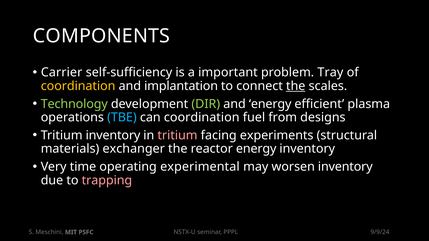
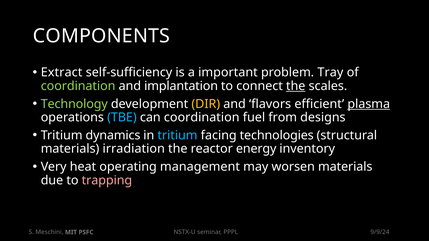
Carrier: Carrier -> Extract (62, 73)
coordination colour: yellow -> light green (78, 86)
DIR colour: light green -> yellow (206, 104)
and energy: energy -> flavors (270, 104)
plasma underline: none -> present (369, 104)
Tritium inventory: inventory -> dynamics (113, 136)
tritium colour: pink -> light blue (177, 136)
experiments: experiments -> technologies (277, 136)
exchanger: exchanger -> irradiation (134, 149)
time: time -> heat (83, 167)
experimental: experimental -> management (200, 167)
worsen inventory: inventory -> materials (345, 167)
